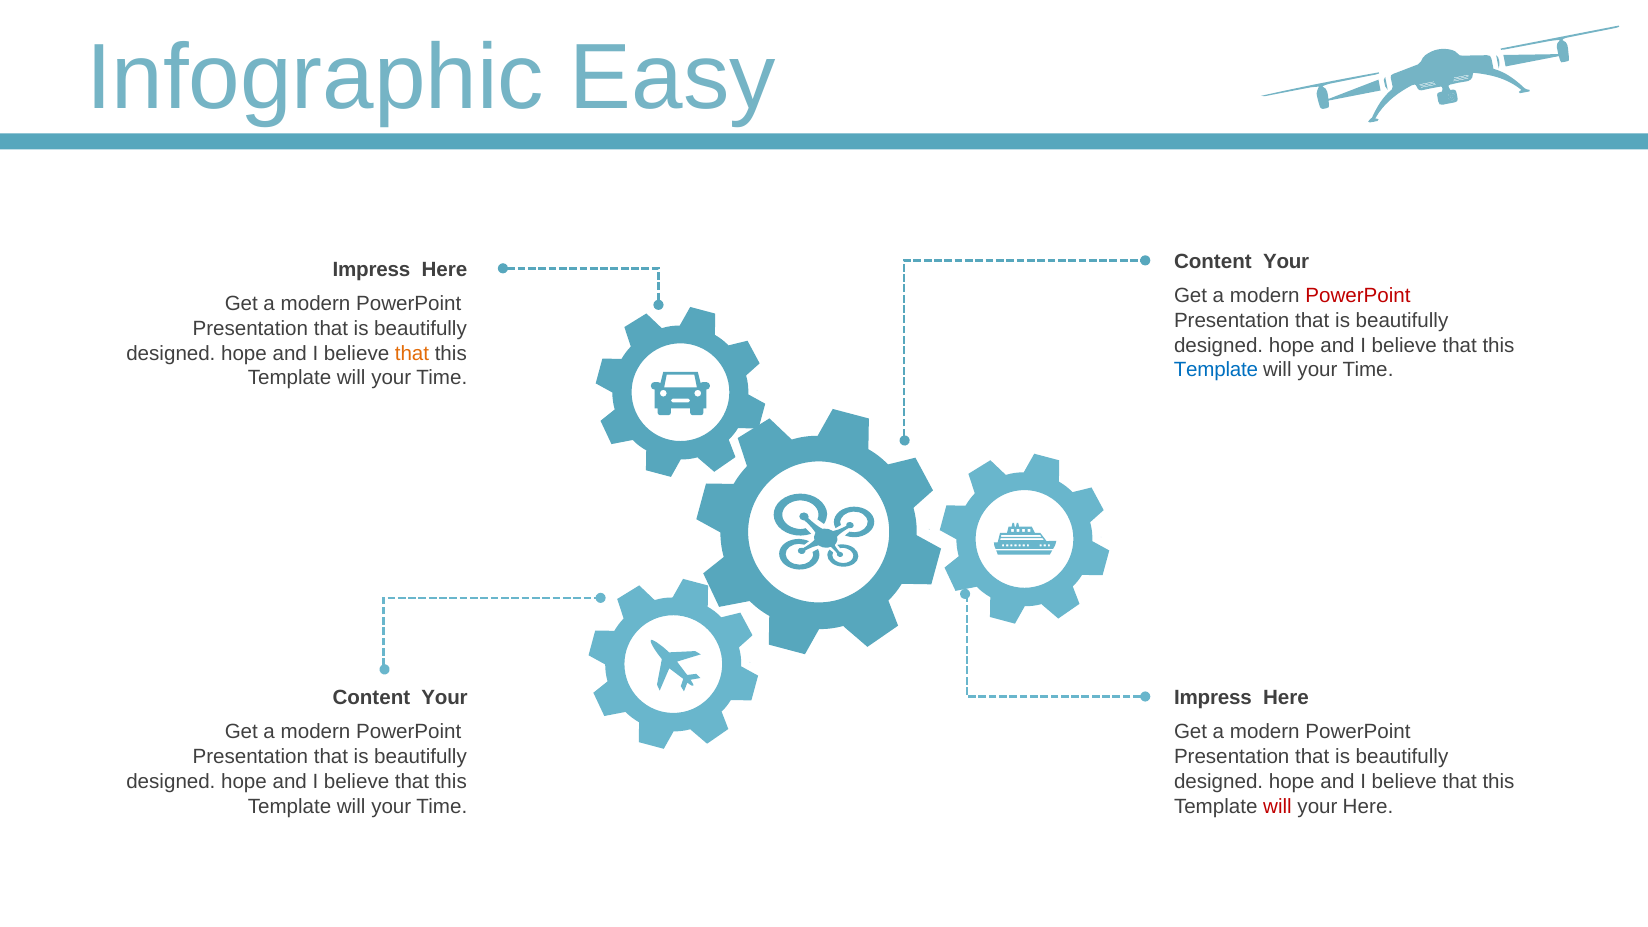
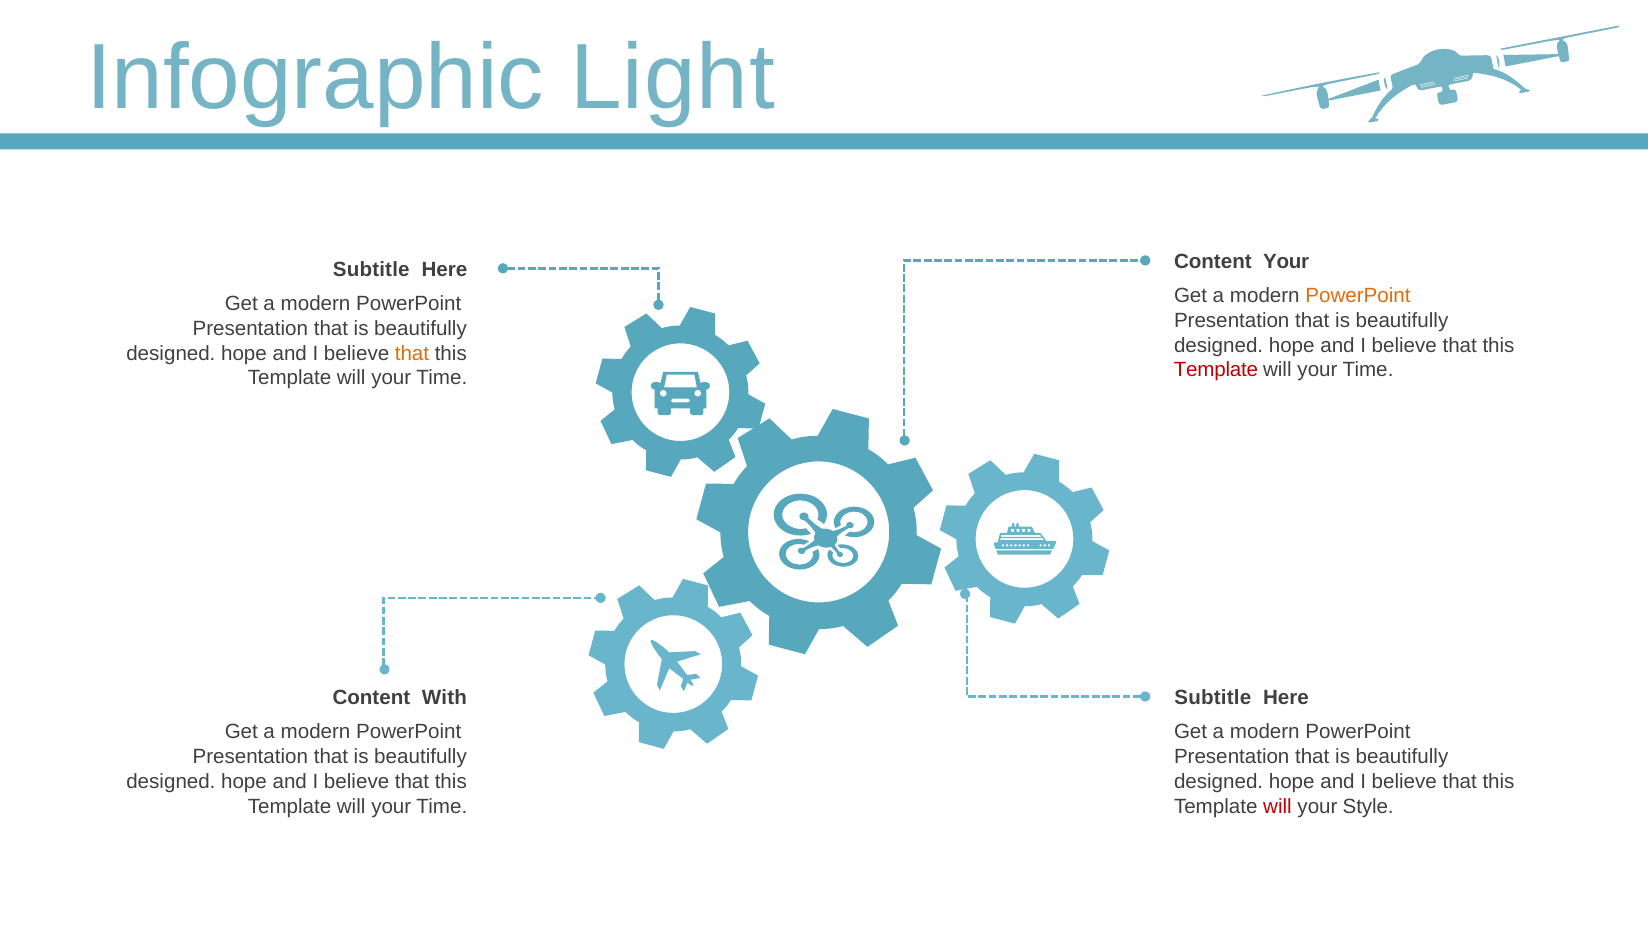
Easy: Easy -> Light (672, 78)
Impress: Impress -> Subtitle (371, 270)
PowerPoint colour: red -> orange (1358, 296)
Template colour: blue -> red (1216, 370)
Your: Your -> With (444, 698)
Impress: Impress -> Subtitle (1213, 698)
your Here: Here -> Style (1368, 806)
